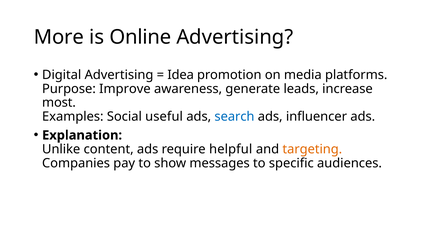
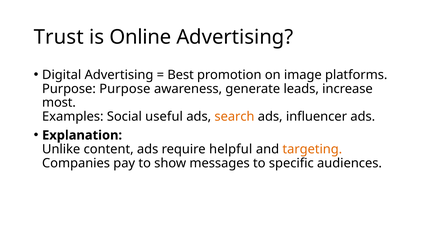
More: More -> Trust (59, 37)
Idea: Idea -> Best (181, 75)
media: media -> image (303, 75)
Purpose Improve: Improve -> Purpose (125, 89)
search colour: blue -> orange (234, 117)
